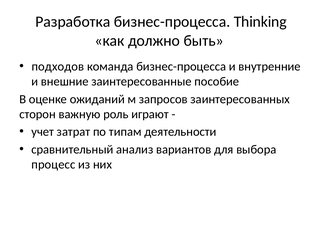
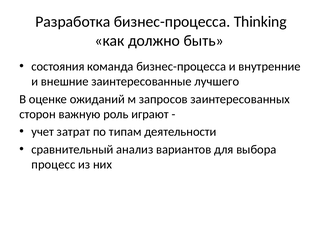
подходов: подходов -> состояния (58, 66)
пособие: пособие -> лучшего (217, 81)
